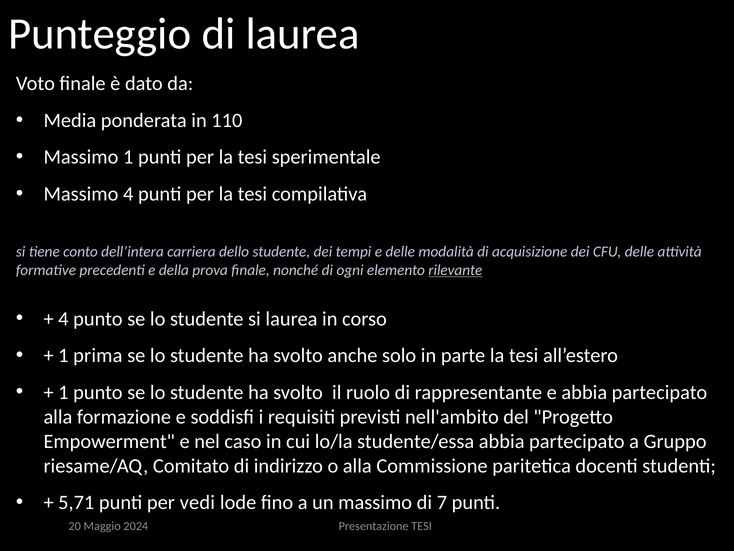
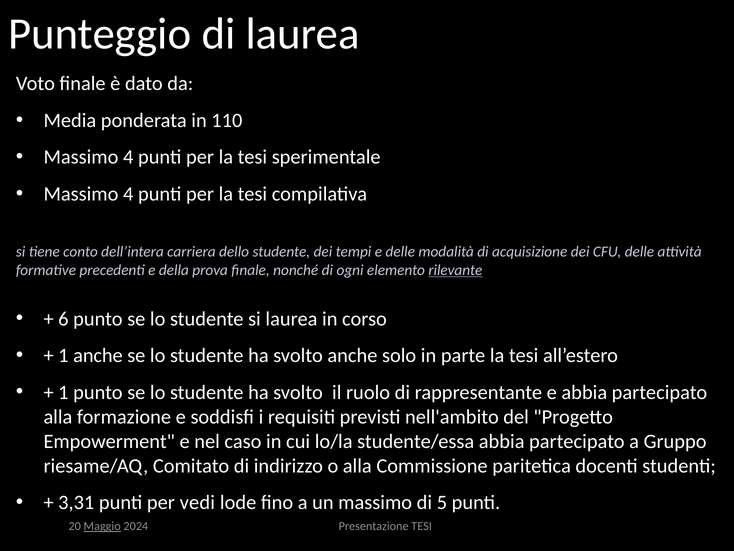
1: 1 -> 4 (128, 157)
4: 4 -> 6 (63, 319)
1 prima: prima -> anche (98, 355)
5,71: 5,71 -> 3,31 (76, 502)
7: 7 -> 5 (442, 502)
Maggio underline: none -> present (102, 526)
